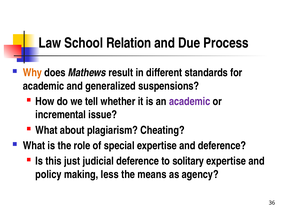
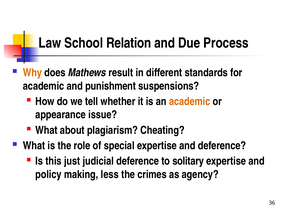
generalized: generalized -> punishment (111, 86)
academic colour: purple -> orange (190, 101)
incremental: incremental -> appearance (61, 115)
means: means -> crimes (152, 174)
